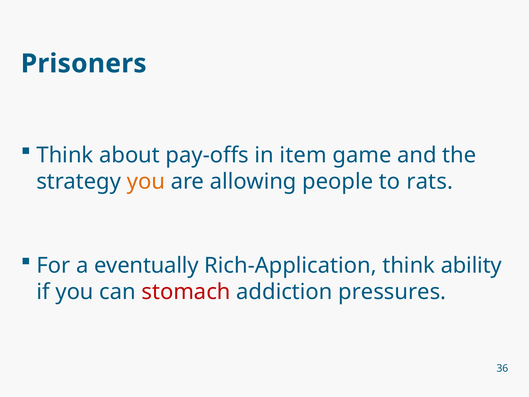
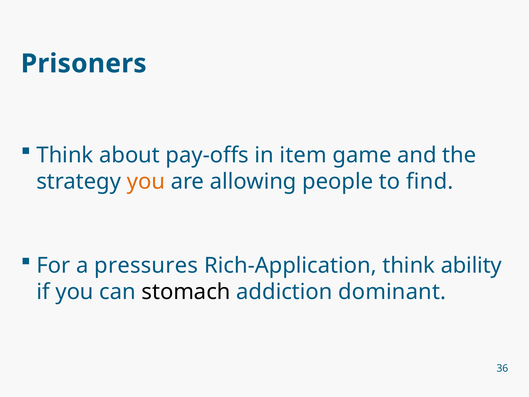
rats: rats -> find (430, 181)
eventually: eventually -> pressures (146, 265)
stomach colour: red -> black (186, 292)
pressures: pressures -> dominant (392, 292)
